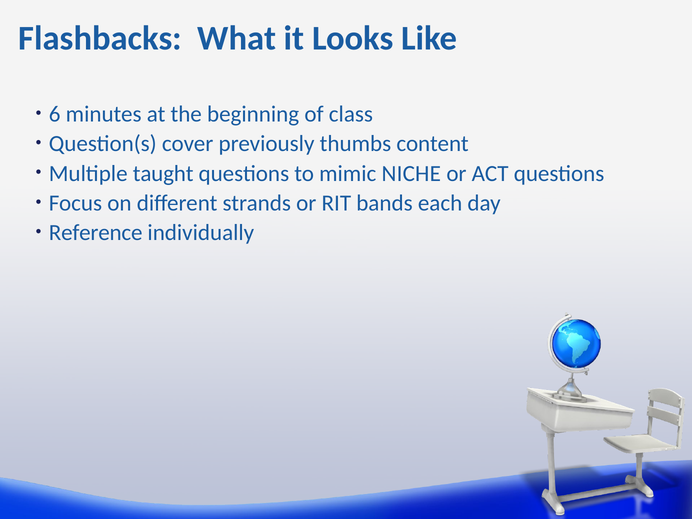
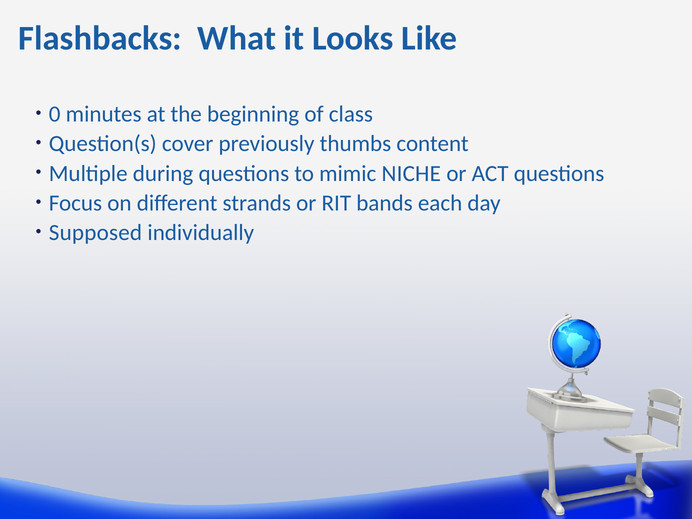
6: 6 -> 0 (55, 114)
taught: taught -> during (163, 173)
Reference: Reference -> Supposed (95, 233)
